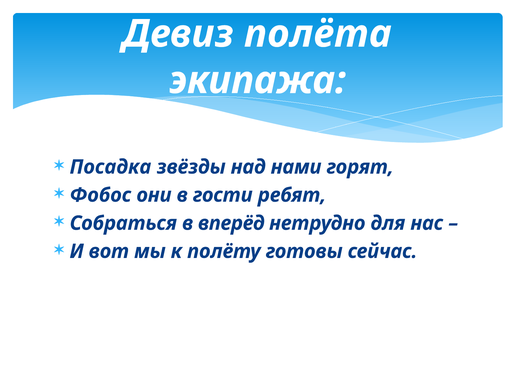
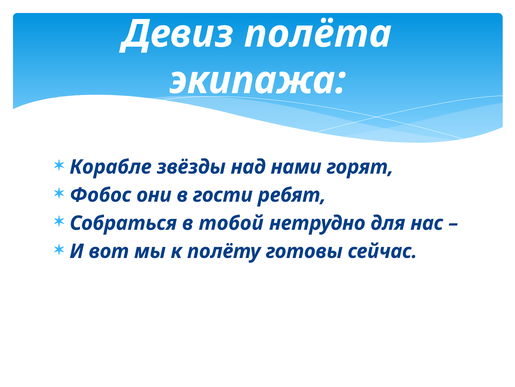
Посадка: Посадка -> Корабле (111, 167)
вперёд: вперёд -> тобой (231, 223)
